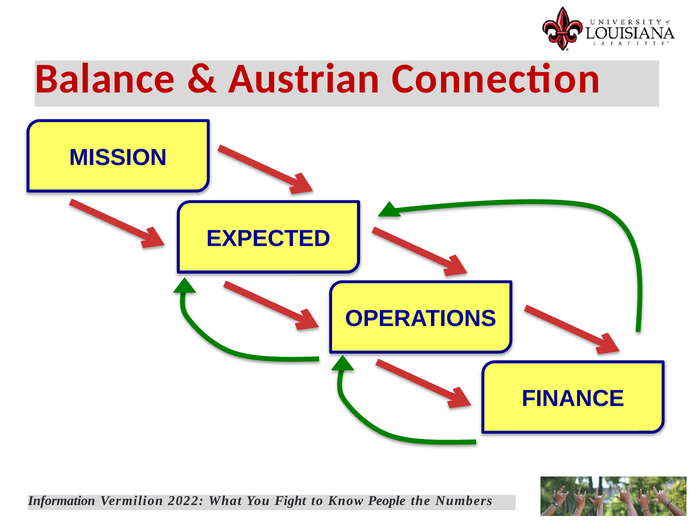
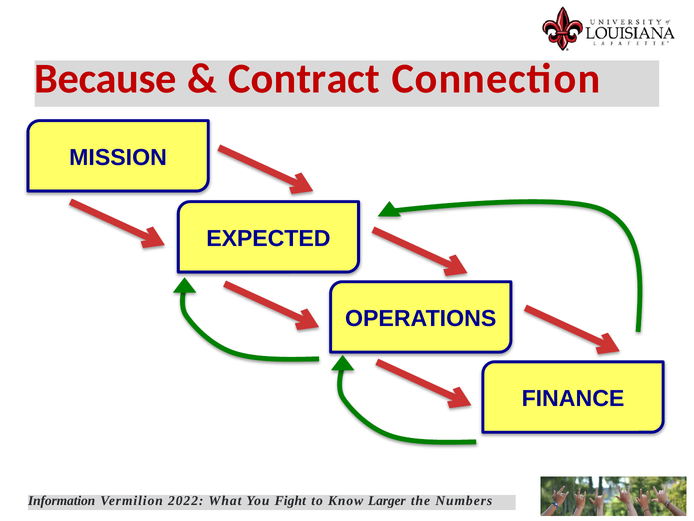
Balance: Balance -> Because (105, 79)
Austrian: Austrian -> Contract (304, 79)
People: People -> Larger (387, 500)
